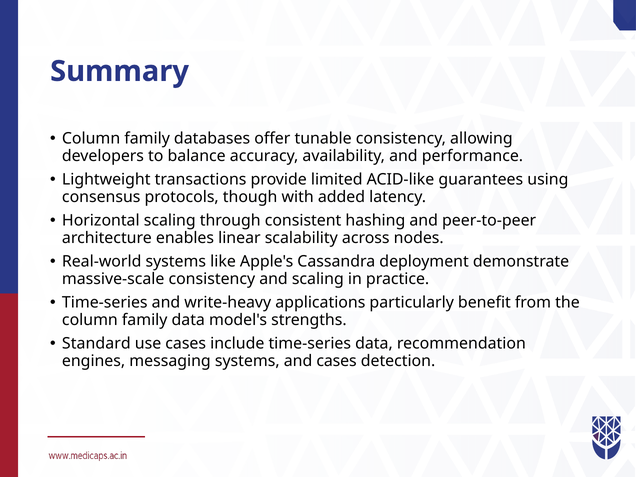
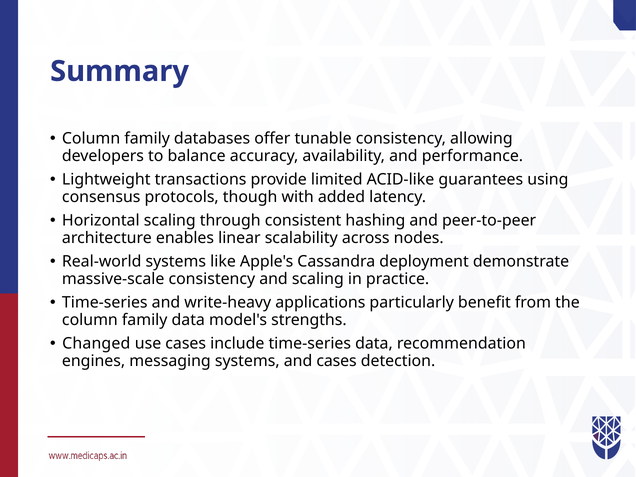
Standard: Standard -> Changed (96, 344)
